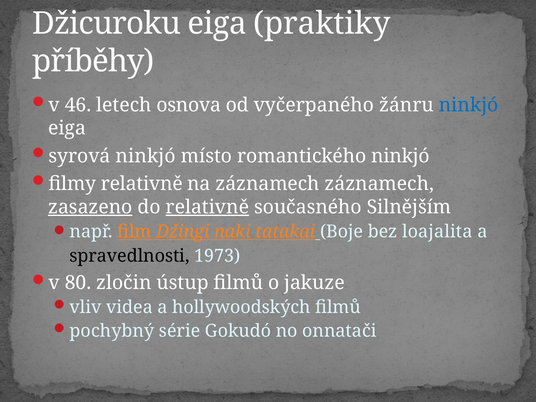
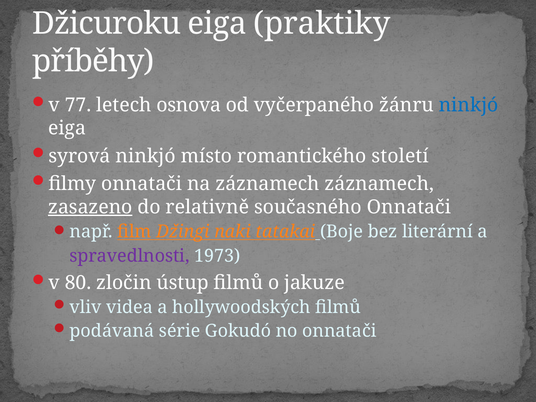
46: 46 -> 77 (78, 105)
romantického ninkjó: ninkjó -> století (400, 156)
filmy relativně: relativně -> onnatači (142, 184)
relativně underline: present -> none (207, 207)
současného Silnějším: Silnějším -> Onnatači (409, 207)
loajalita: loajalita -> literární (437, 232)
spravedlnosti colour: black -> purple (130, 256)
pochybný: pochybný -> podávaná (112, 331)
